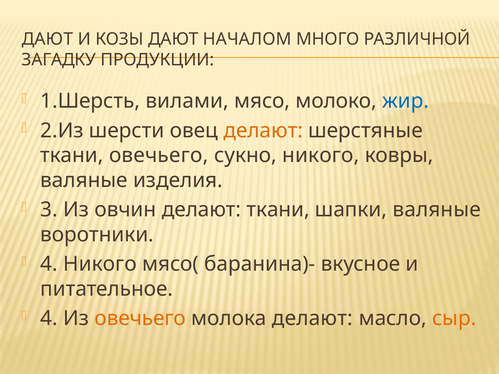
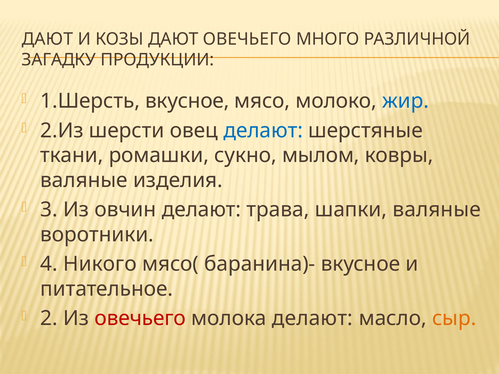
ДАЮТ НАЧАЛОМ: НАЧАЛОМ -> ОВЕЧЬЕГО (247, 39)
1.Шерсть вилами: вилами -> вкусное (187, 101)
делают colour: orange -> blue (263, 131)
ткани овечьего: овечьего -> ромашки (159, 156)
сукно никого: никого -> мылом (321, 156)
делают ткани: ткани -> трава (278, 210)
4: 4 -> 2 (49, 319)
овечьего colour: orange -> red (140, 319)
